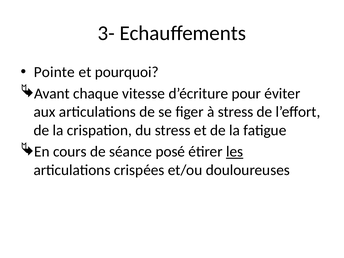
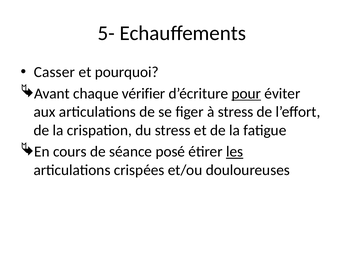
3-: 3- -> 5- (106, 33)
Pointe: Pointe -> Casser (54, 72)
vitesse: vitesse -> vérifier (144, 94)
pour underline: none -> present (246, 94)
